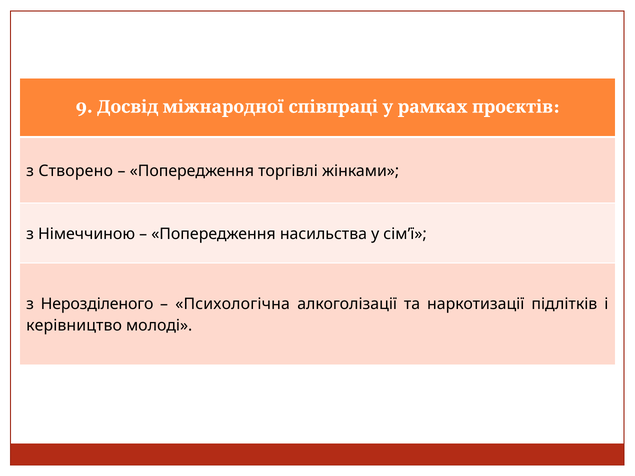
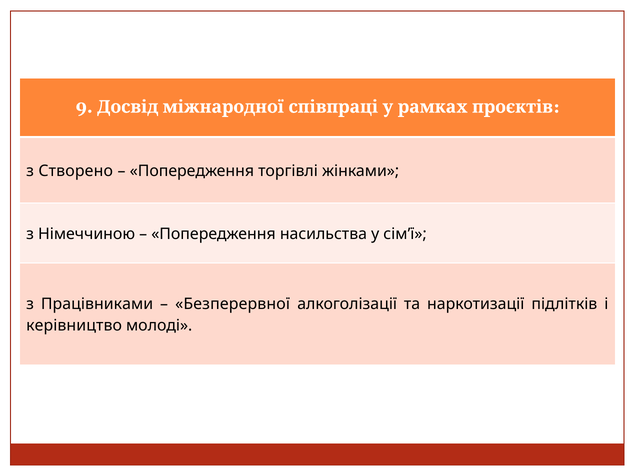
Нерозділеного: Нерозділеного -> Працівниками (97, 304)
Психологічна: Психологічна -> Безперервної (233, 304)
